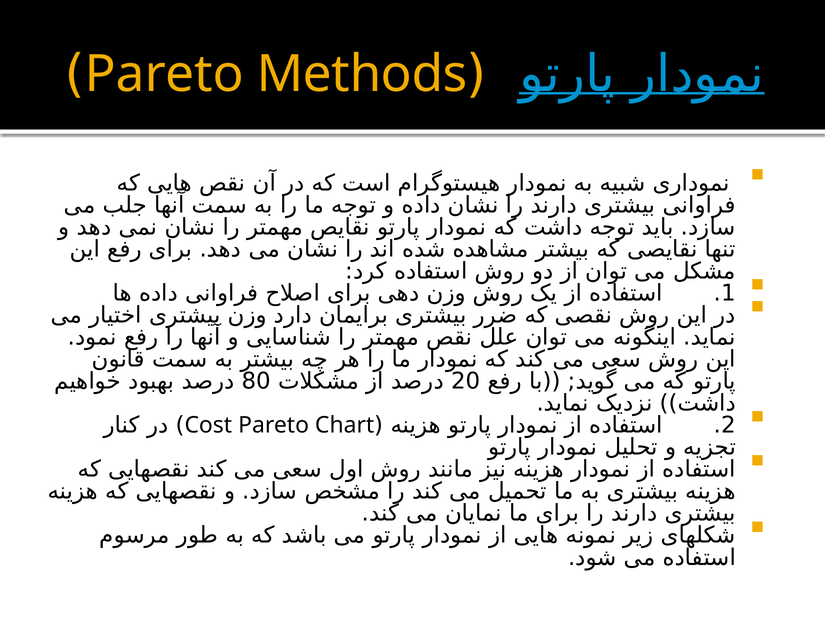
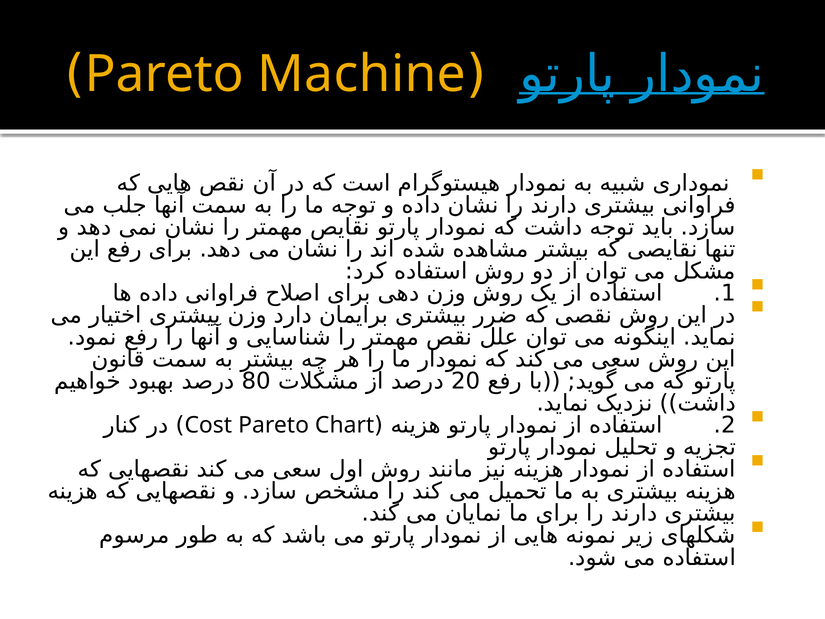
Methods: Methods -> Machine (362, 74)
